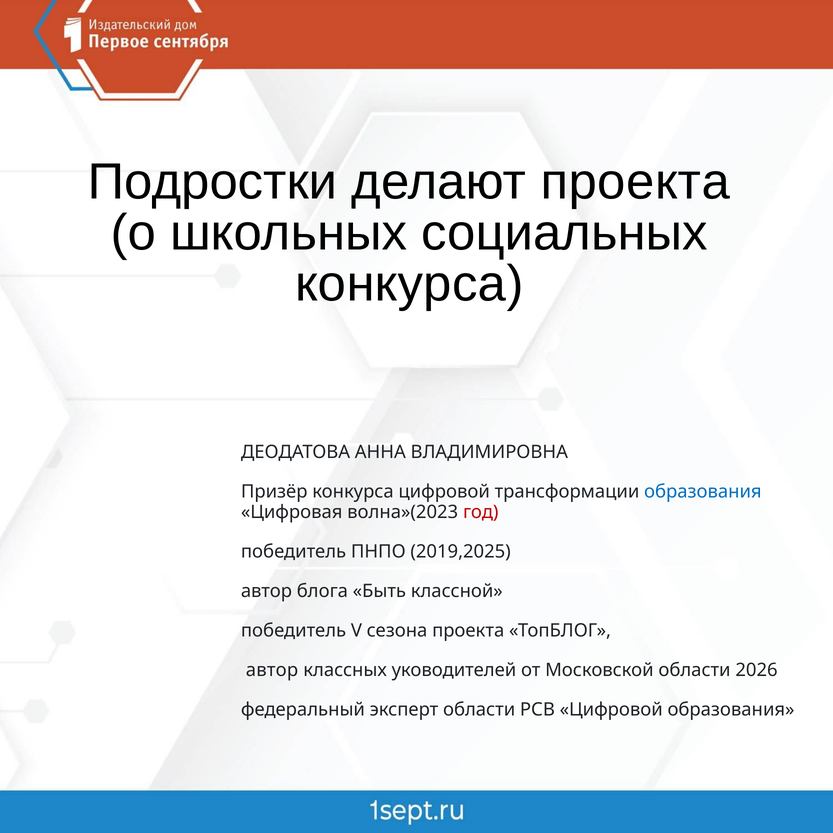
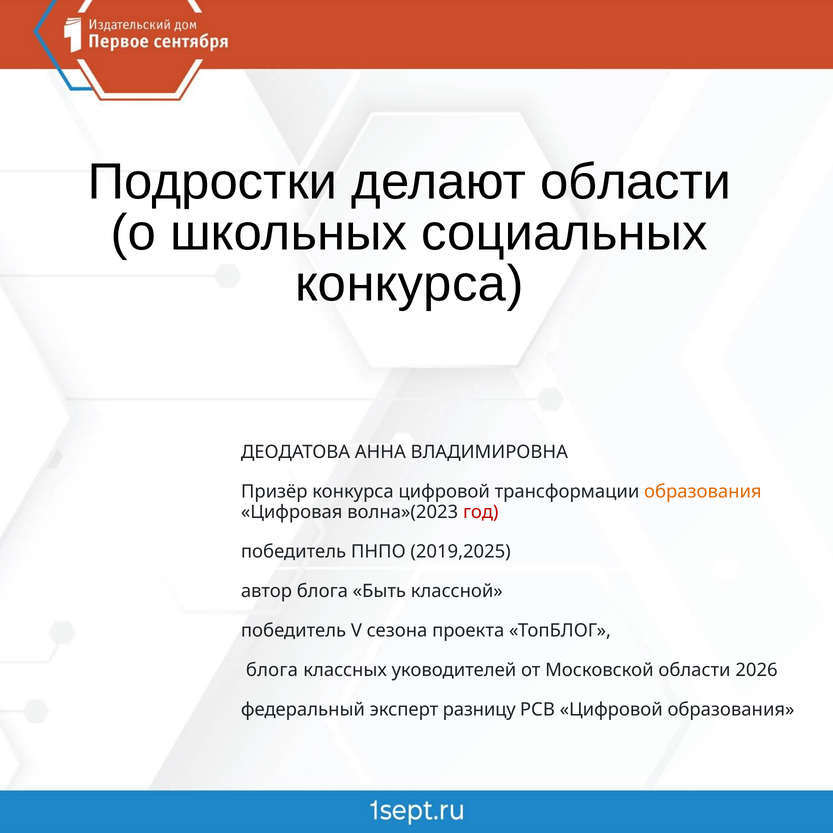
делают проекта: проекта -> области (636, 182)
образования colour: blue -> orange (703, 491)
автор: автор -> блога (272, 670)
эксперт области: области -> разницу (479, 710)
